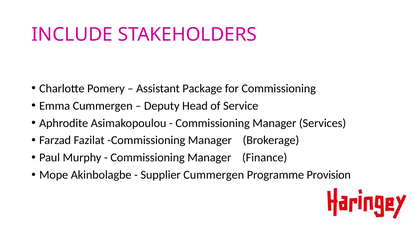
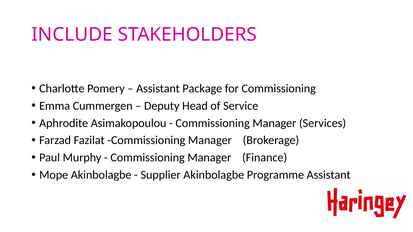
Supplier Cummergen: Cummergen -> Akinbolagbe (214, 175)
Programme Provision: Provision -> Assistant (329, 175)
